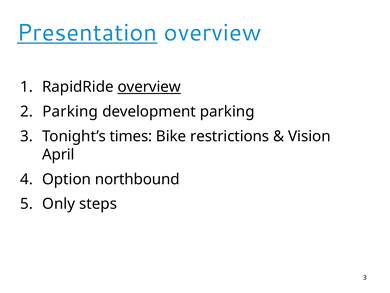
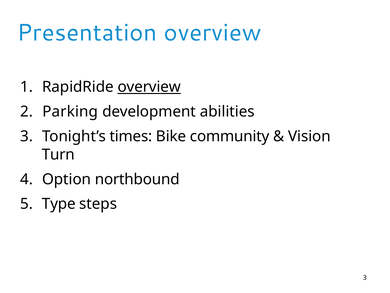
Presentation underline: present -> none (87, 33)
development parking: parking -> abilities (227, 111)
restrictions: restrictions -> community (230, 136)
April: April -> Turn (58, 154)
Only: Only -> Type (59, 204)
